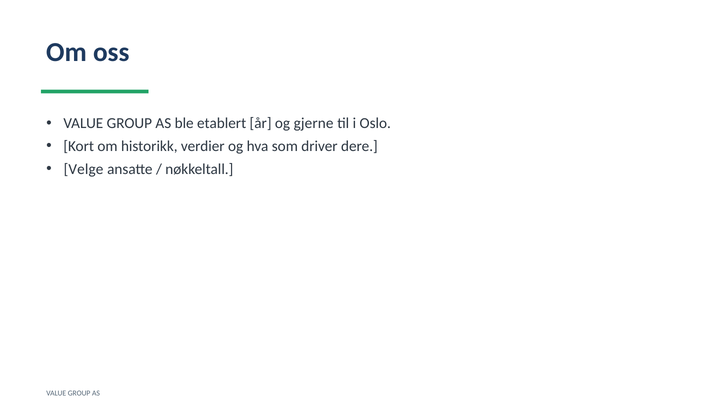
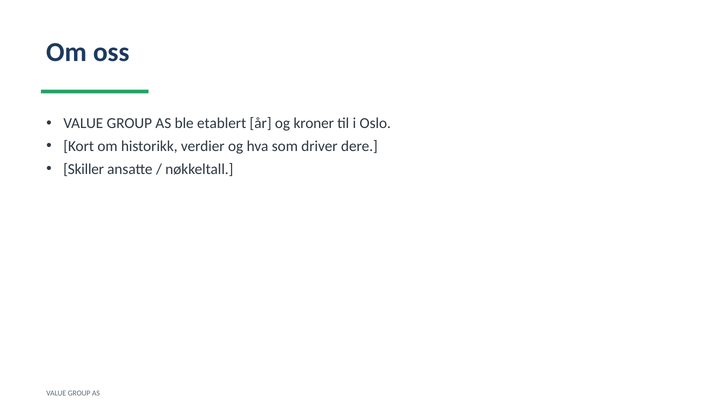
gjerne: gjerne -> kroner (314, 123)
Velge: Velge -> Skiller (84, 169)
